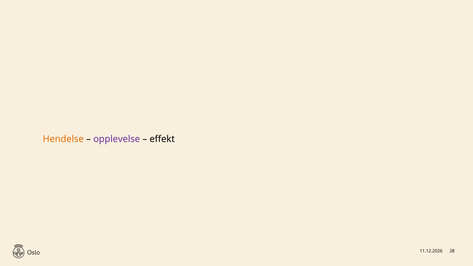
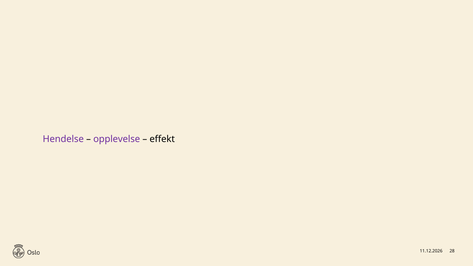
Hendelse colour: orange -> purple (63, 139)
